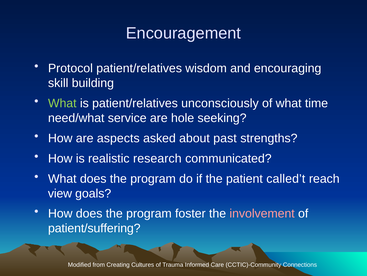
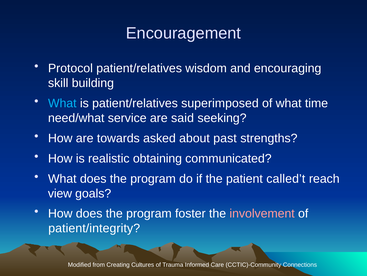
What colour: light green -> light blue (62, 103)
unconsciously: unconsciously -> superimposed (220, 103)
hole: hole -> said (183, 118)
aspects: aspects -> towards (118, 138)
research: research -> obtaining (157, 158)
patient/suffering: patient/suffering -> patient/integrity (94, 228)
